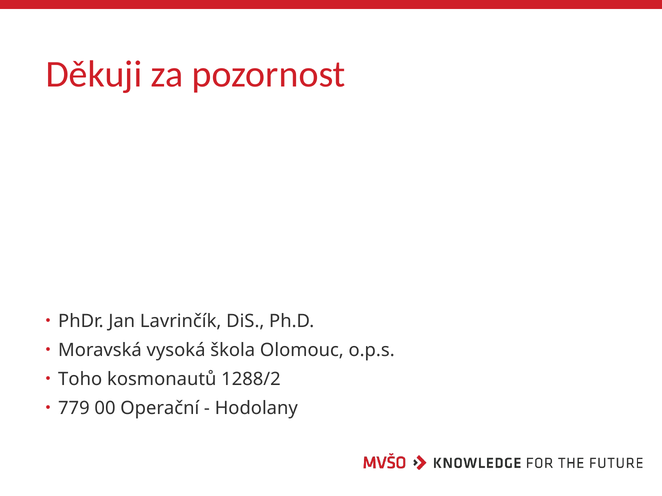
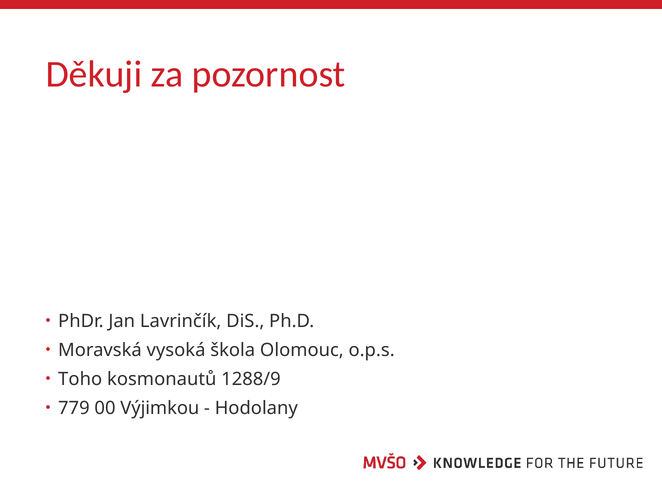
1288/2: 1288/2 -> 1288/9 (251, 380)
Operační: Operační -> Výjimkou (160, 409)
